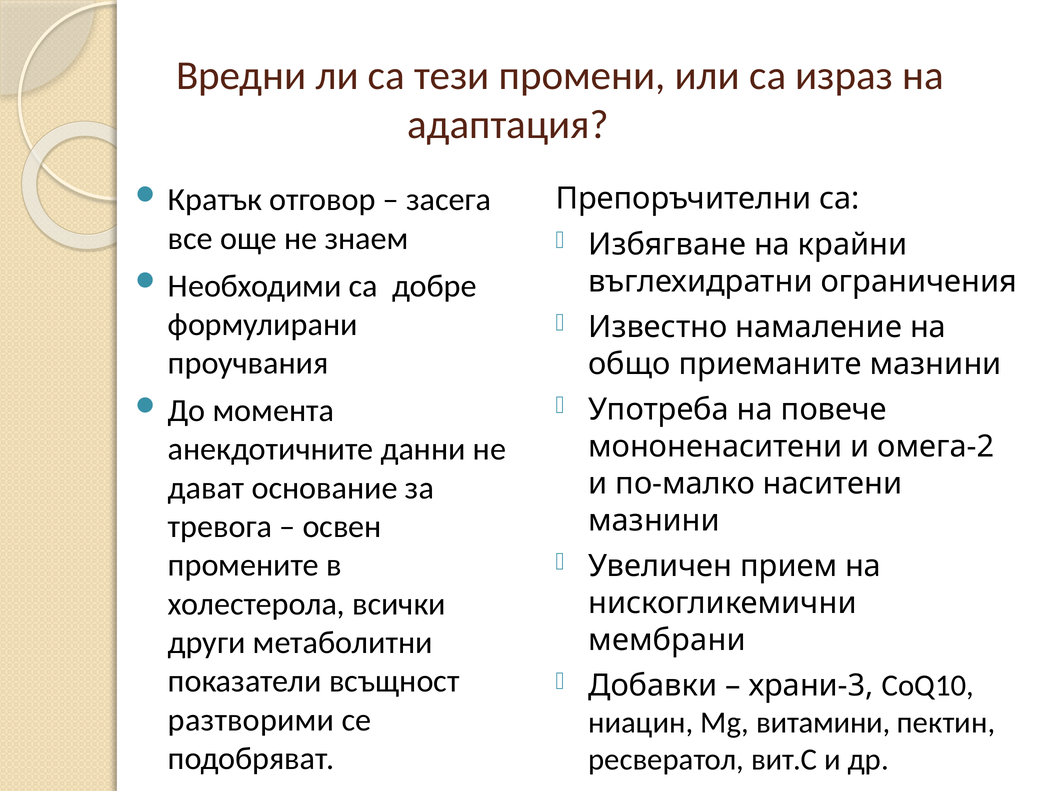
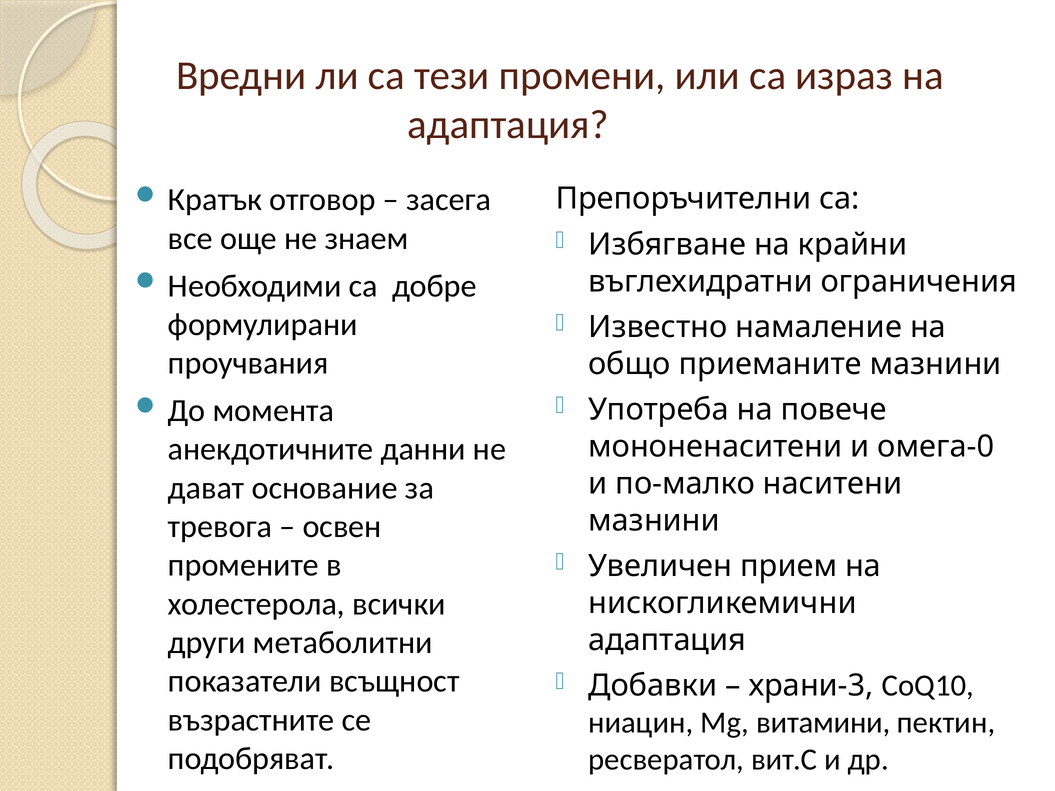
омега-2: омега-2 -> омега-0 (936, 447)
мембрани: мембрани -> адаптация (667, 640)
разтворими: разтворими -> възрастните (251, 720)
